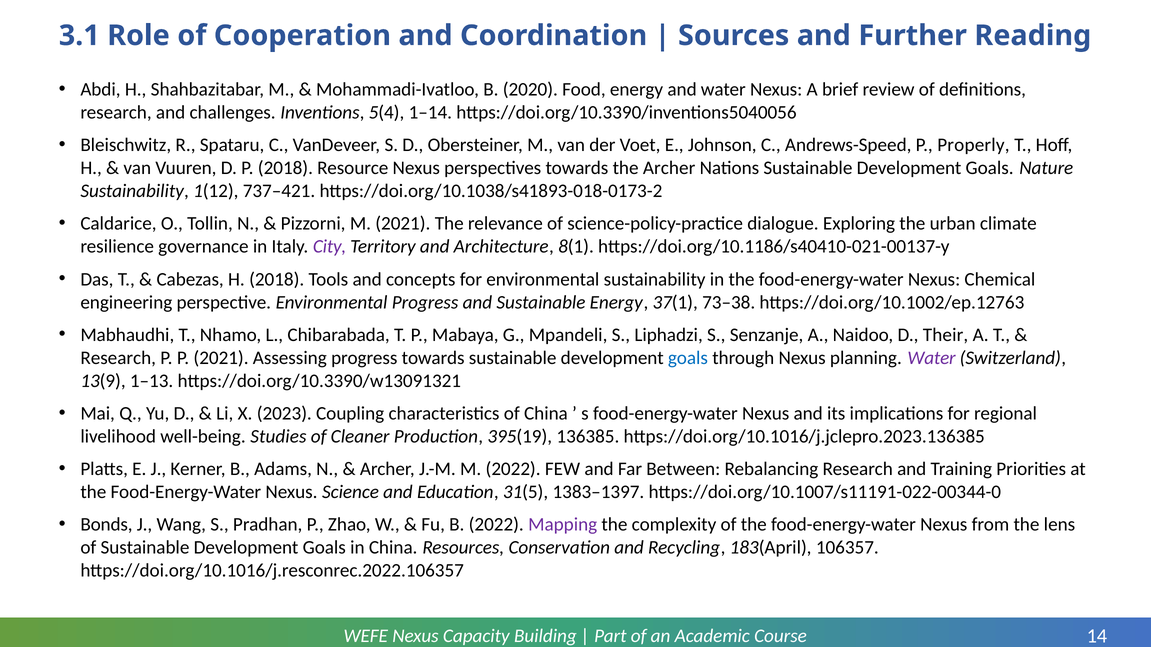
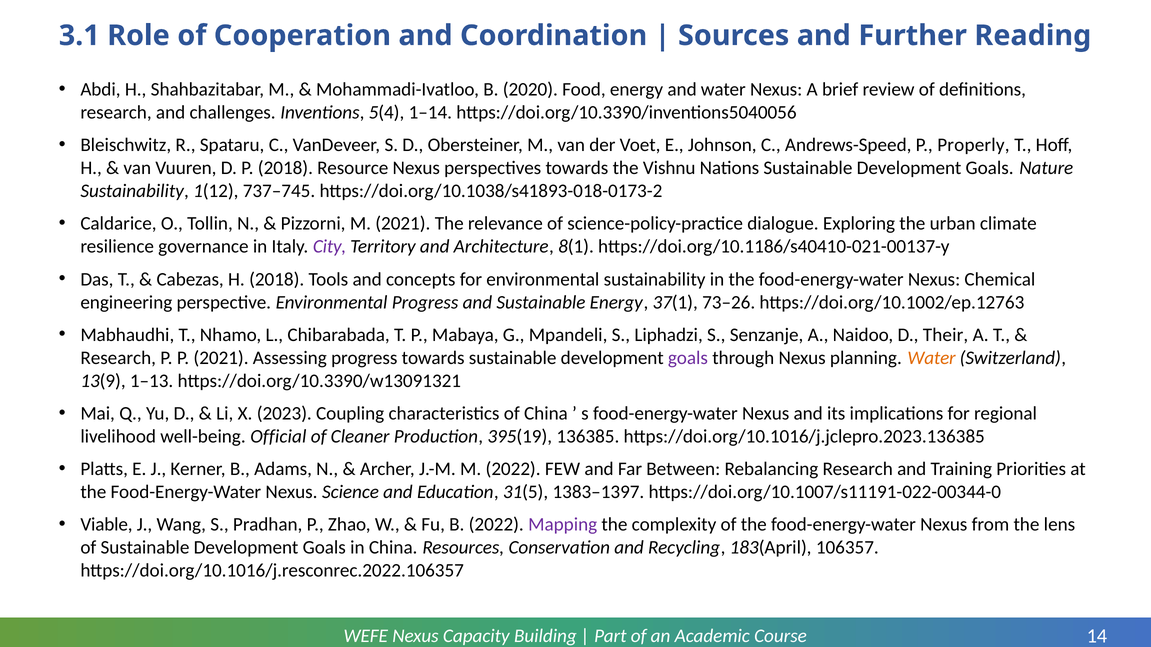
the Archer: Archer -> Vishnu (669, 168)
737–421: 737–421 -> 737–745 (279, 191)
73–38: 73–38 -> 73–26 (729, 302)
goals colour: blue -> purple (688, 358)
Water colour: purple -> orange (932, 358)
Studies: Studies -> Official (278, 437)
Bonds: Bonds -> Viable (106, 525)
